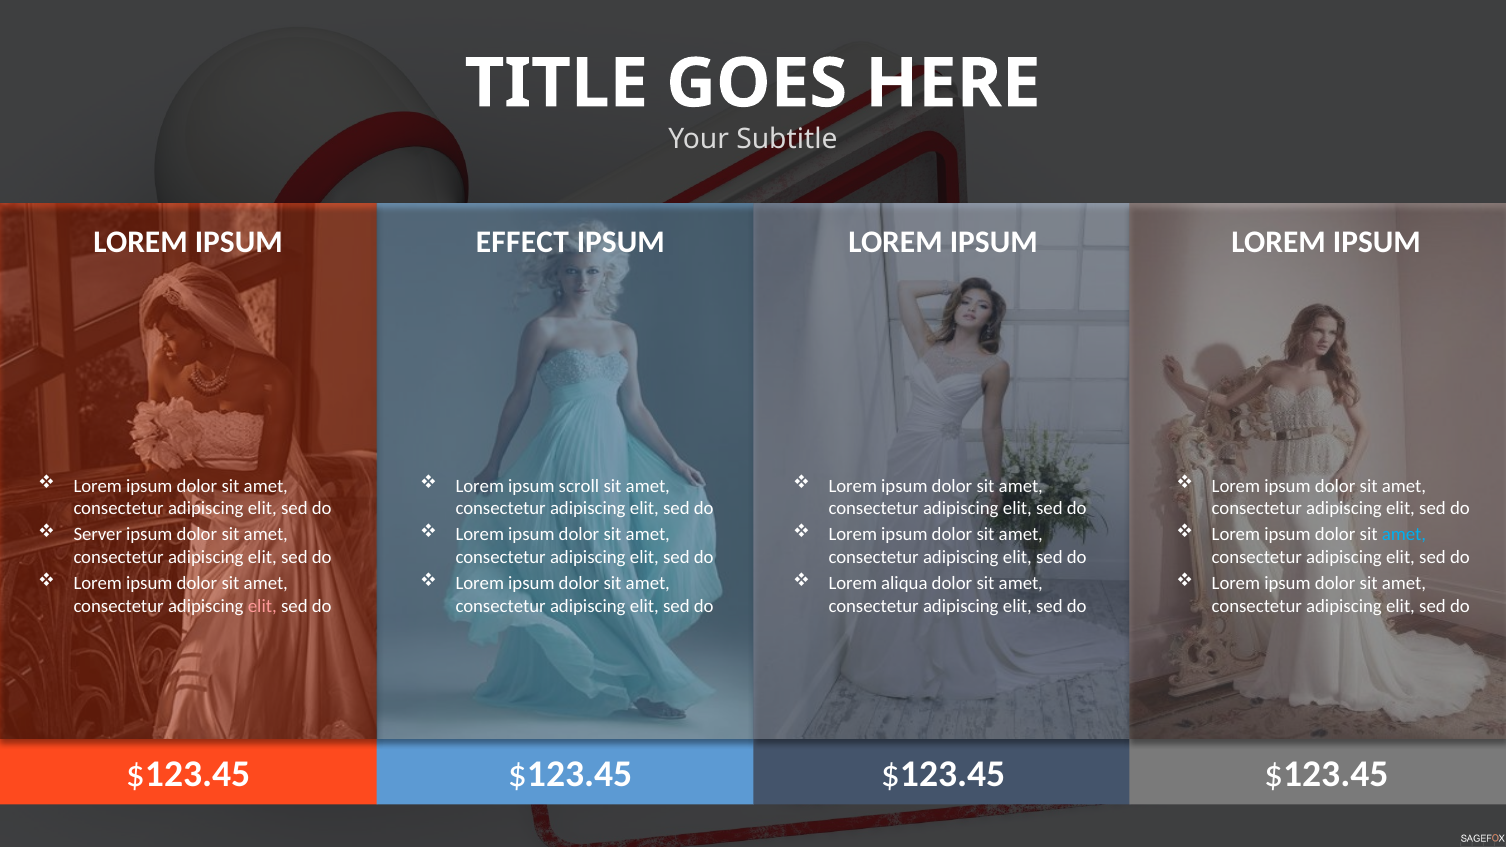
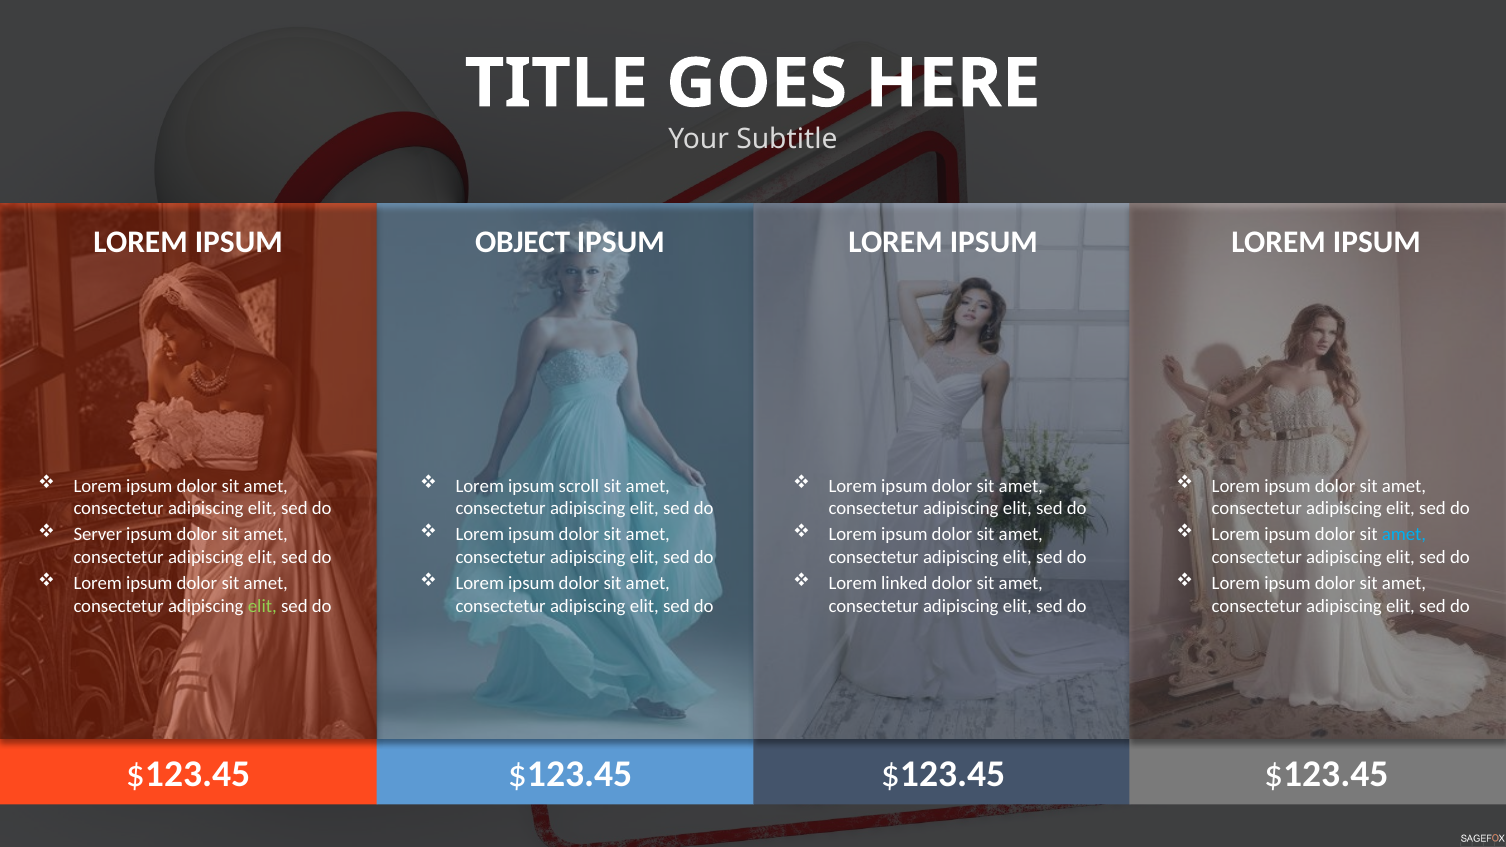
EFFECT: EFFECT -> OBJECT (523, 242)
aliqua: aliqua -> linked (904, 584)
elit colour: pink -> light green (262, 606)
